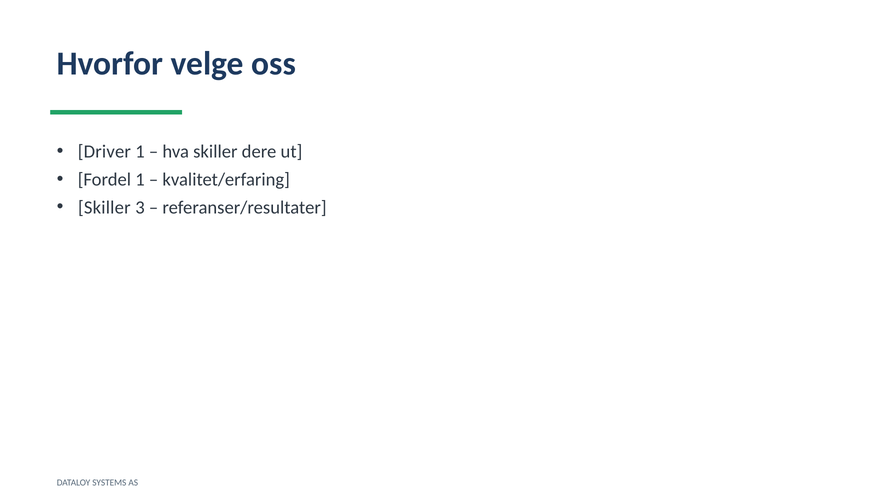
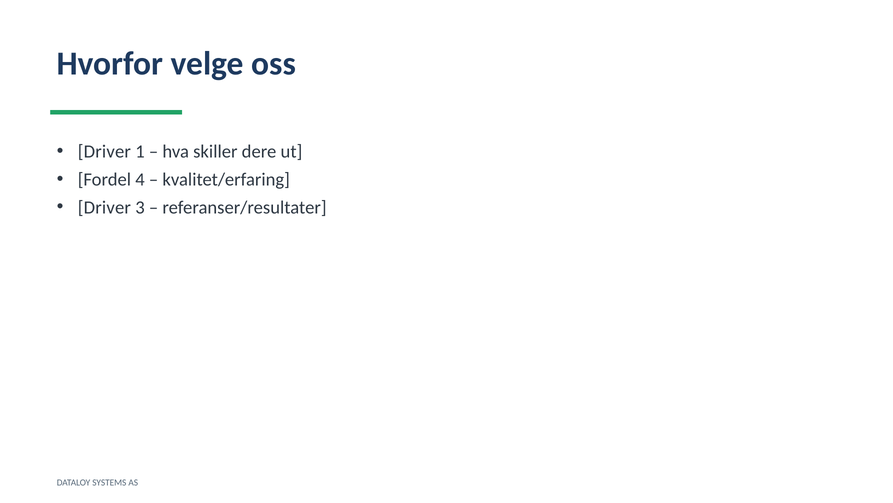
Fordel 1: 1 -> 4 (140, 179)
Skiller: Skiller -> Driver (104, 207)
